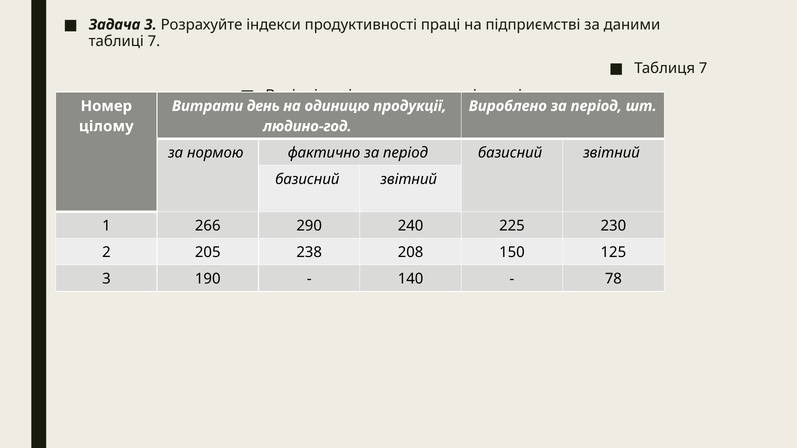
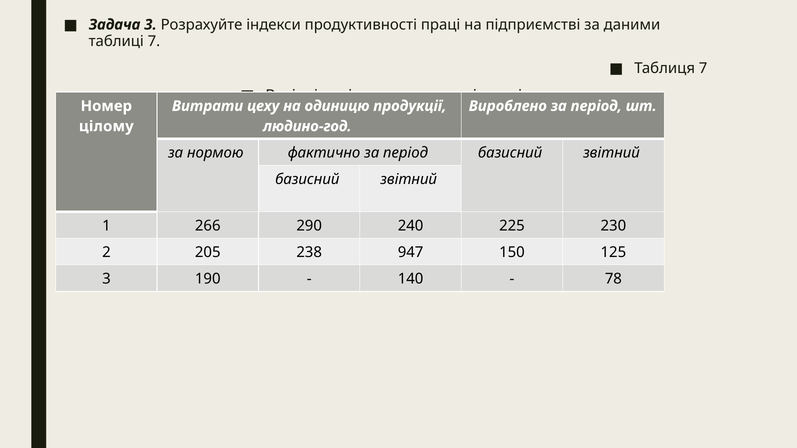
день: день -> цеху (263, 106)
208: 208 -> 947 (411, 252)
